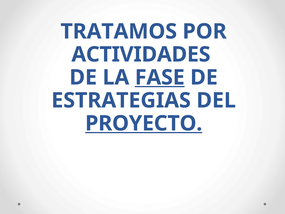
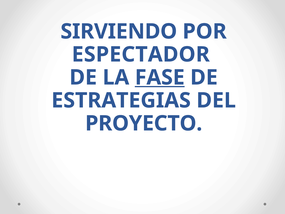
TRATAMOS: TRATAMOS -> SIRVIENDO (119, 31)
ACTIVIDADES: ACTIVIDADES -> ESPECTADOR (141, 54)
PROYECTO underline: present -> none (144, 123)
